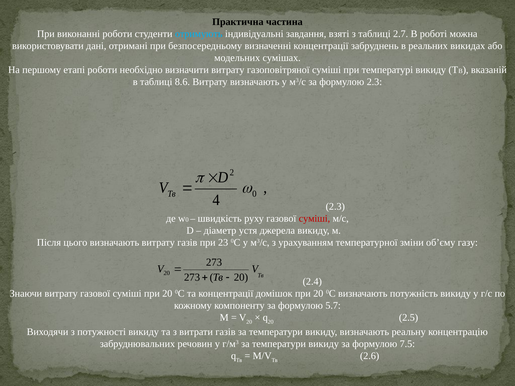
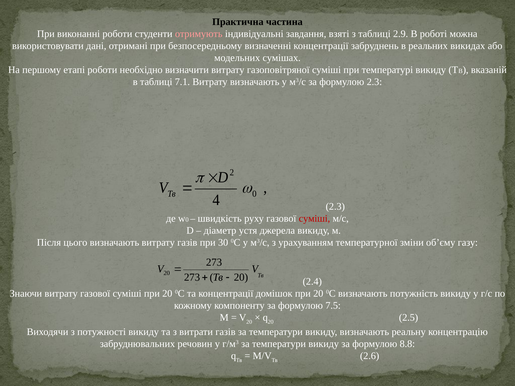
отримують colour: light blue -> pink (199, 34)
2.7: 2.7 -> 2.9 (401, 34)
8.6: 8.6 -> 7.1 (182, 82)
23: 23 -> 30 (223, 243)
5.7: 5.7 -> 7.5 (333, 306)
7.5: 7.5 -> 8.8 (407, 344)
